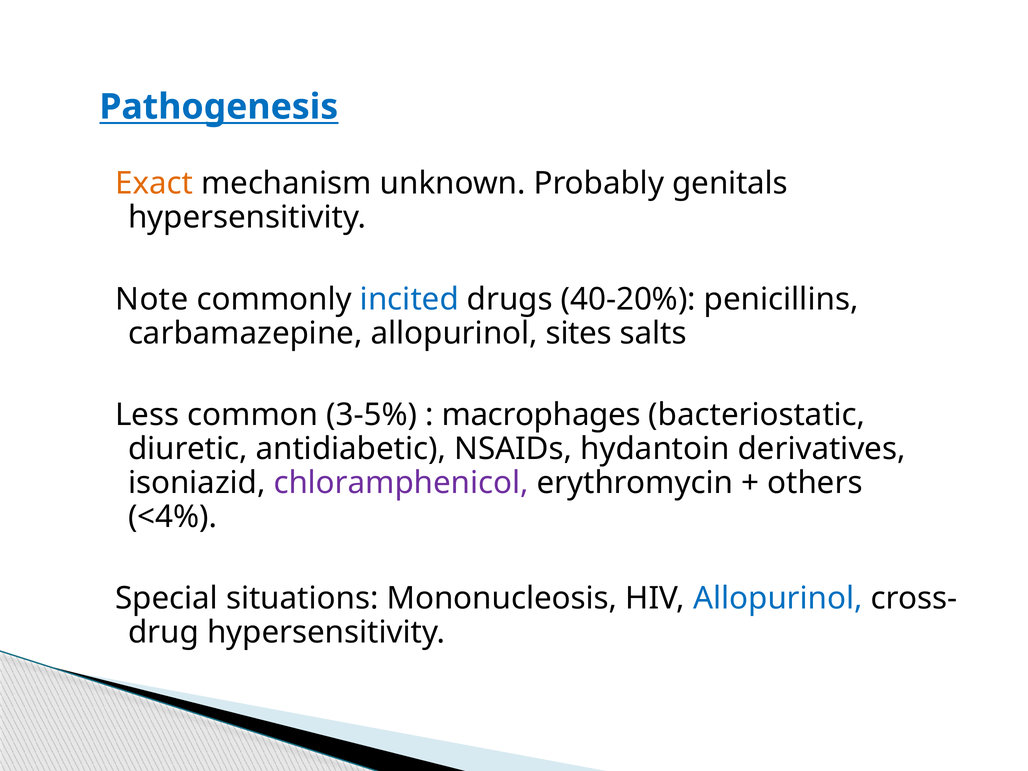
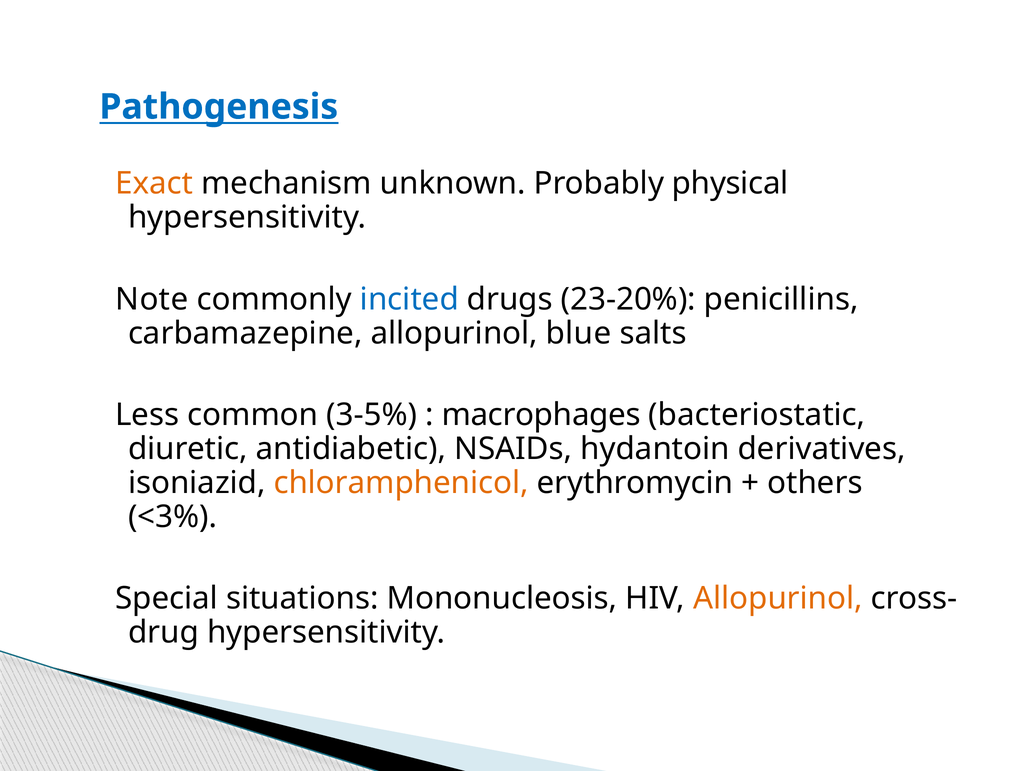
genitals: genitals -> physical (730, 184)
40-20%: 40-20% -> 23-20% (628, 299)
sites: sites -> blue (579, 333)
chloramphenicol colour: purple -> orange (401, 483)
<4%: <4% -> <3% (173, 517)
Allopurinol colour: blue -> orange (778, 599)
